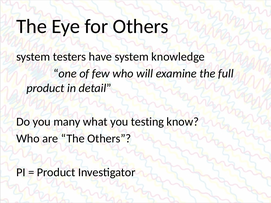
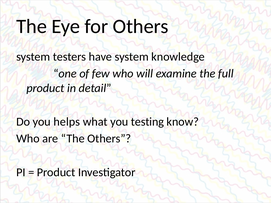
many: many -> helps (67, 122)
